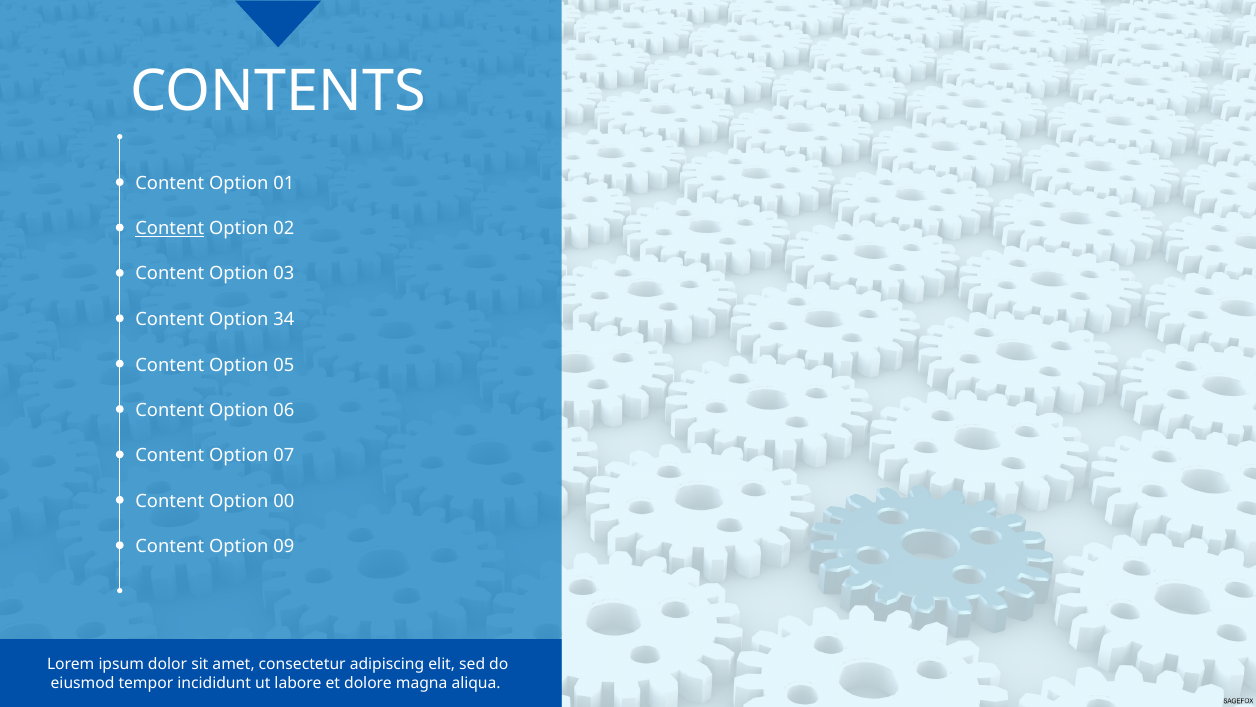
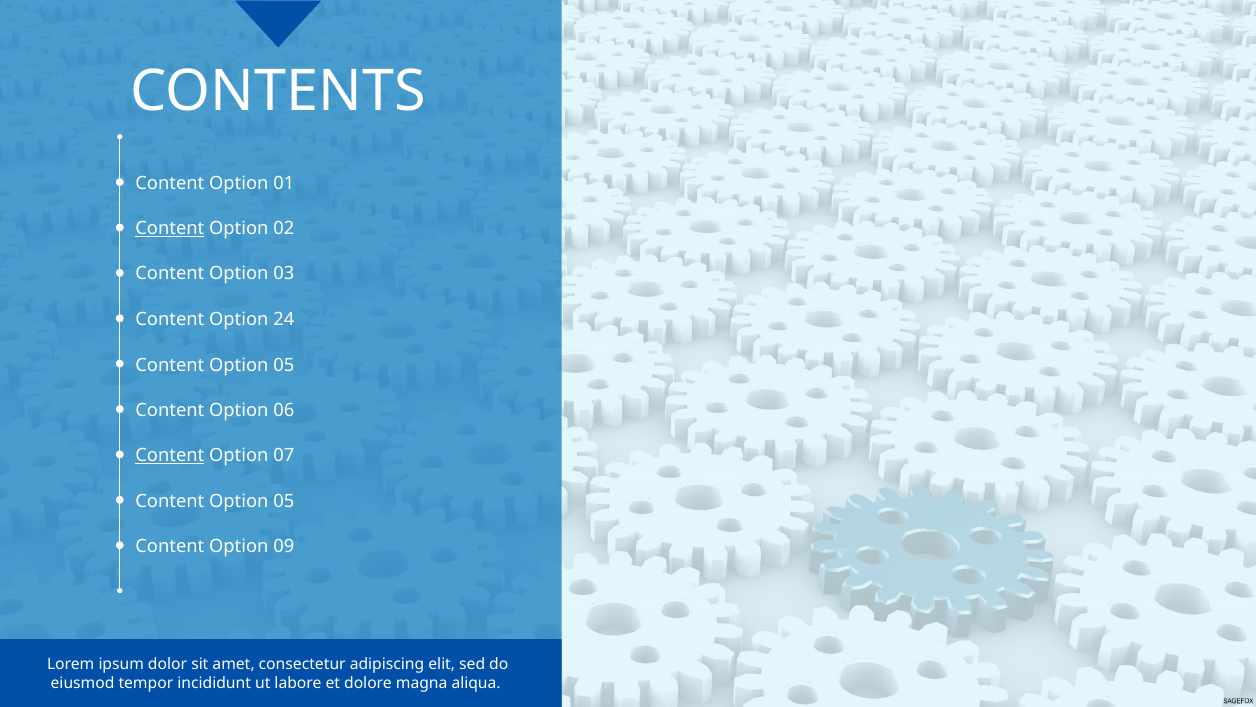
34: 34 -> 24 (284, 319)
Content underline: none -> present (170, 455)
00: 00 -> 05 (284, 501)
